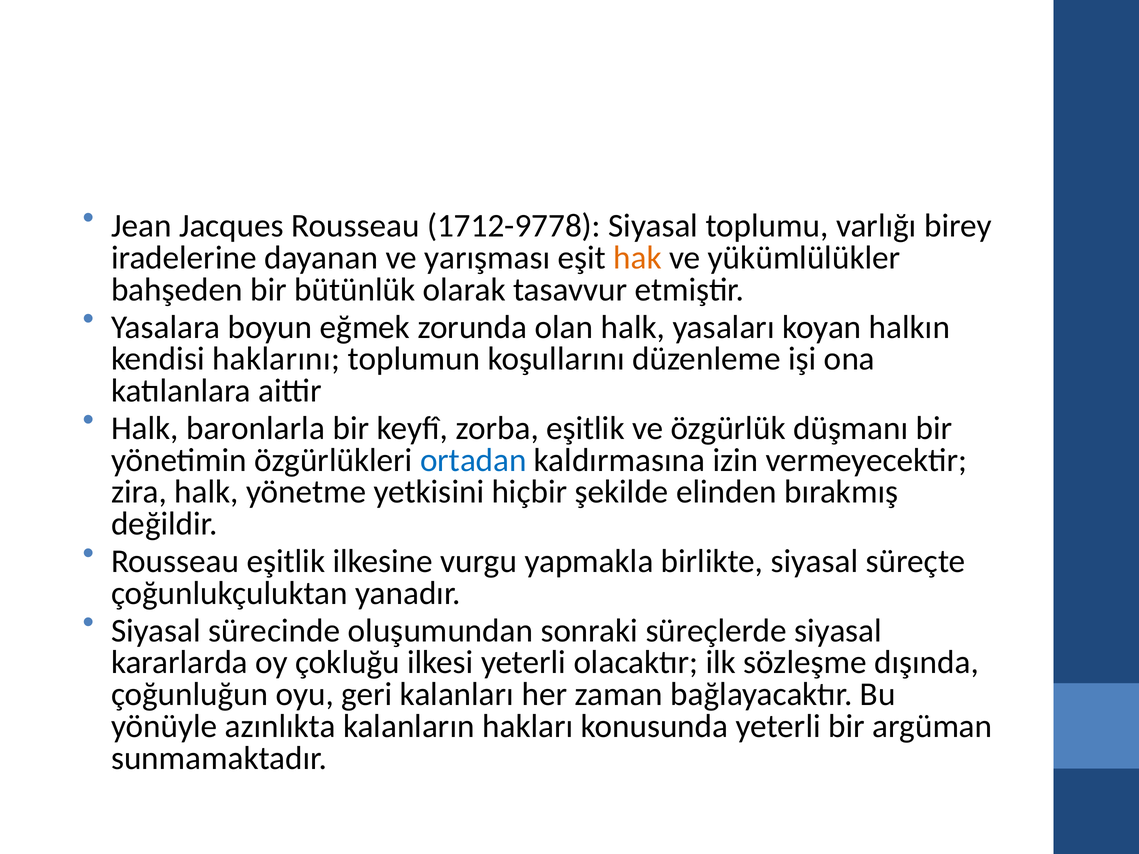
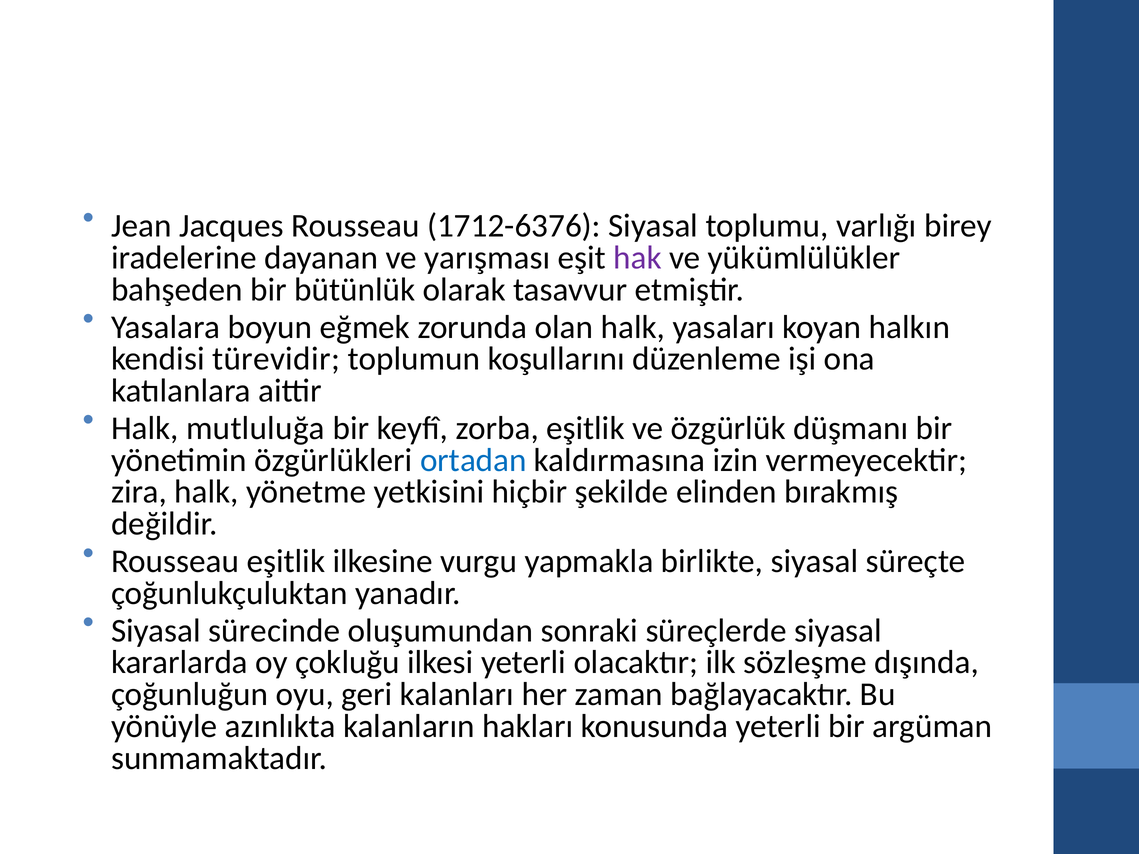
1712-9778: 1712-9778 -> 1712-6376 (514, 226)
hak colour: orange -> purple (638, 258)
haklarını: haklarını -> türevidir (276, 359)
baronlarla: baronlarla -> mutluluğa (255, 428)
